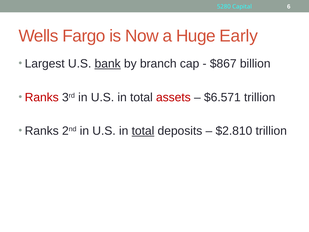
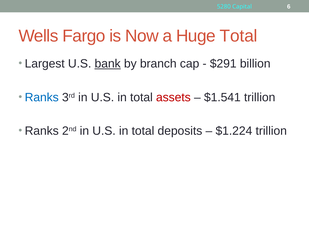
Huge Early: Early -> Total (239, 36)
$867: $867 -> $291 (223, 64)
Ranks colour: red -> blue (42, 97)
$6.571: $6.571 -> $1.541 (222, 97)
total underline: present -> none (143, 131)
$2.810: $2.810 -> $1.224 (234, 131)
